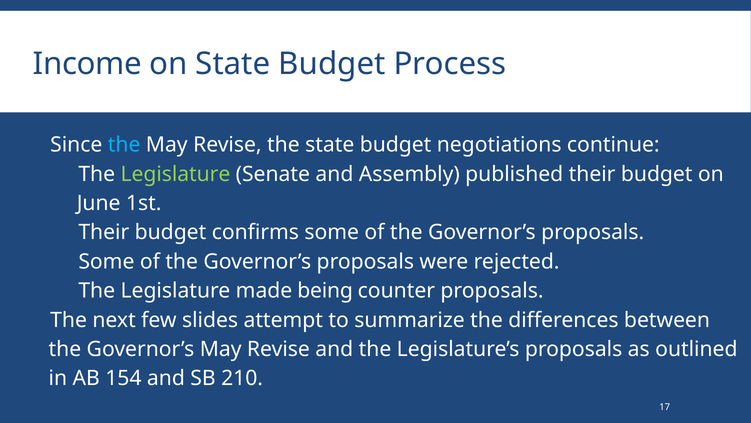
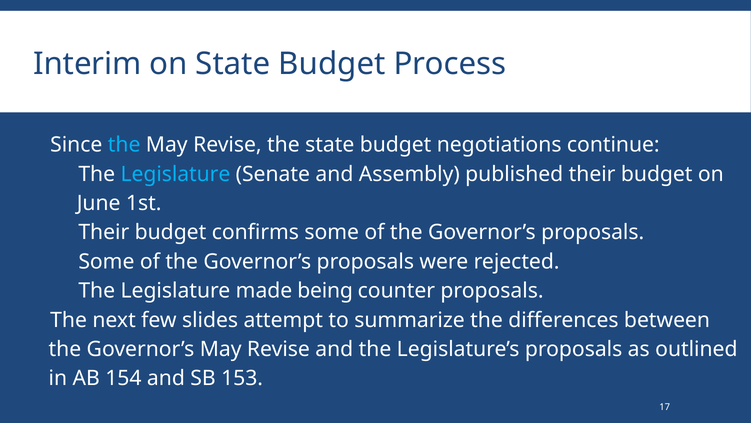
Income: Income -> Interim (87, 64)
Legislature colour: light green -> light blue (175, 174)
210: 210 -> 153 (242, 378)
